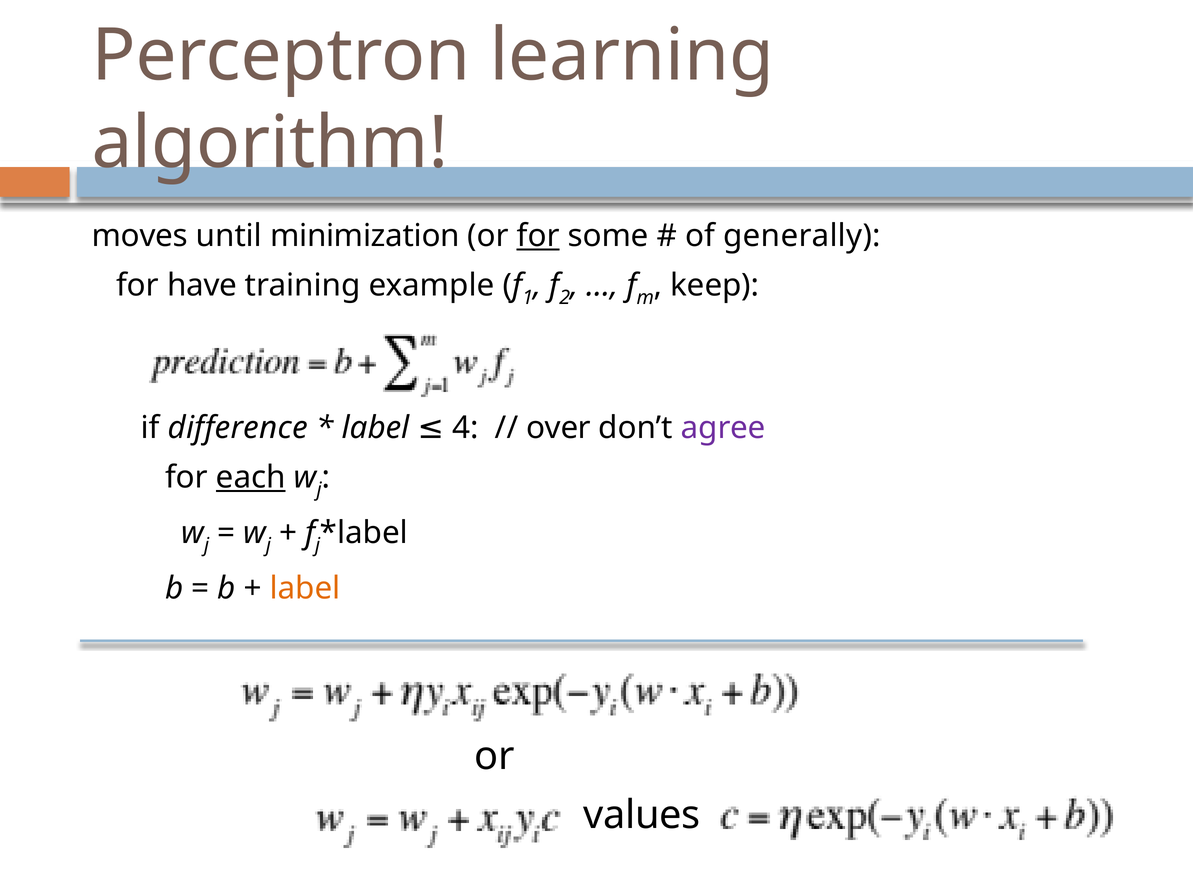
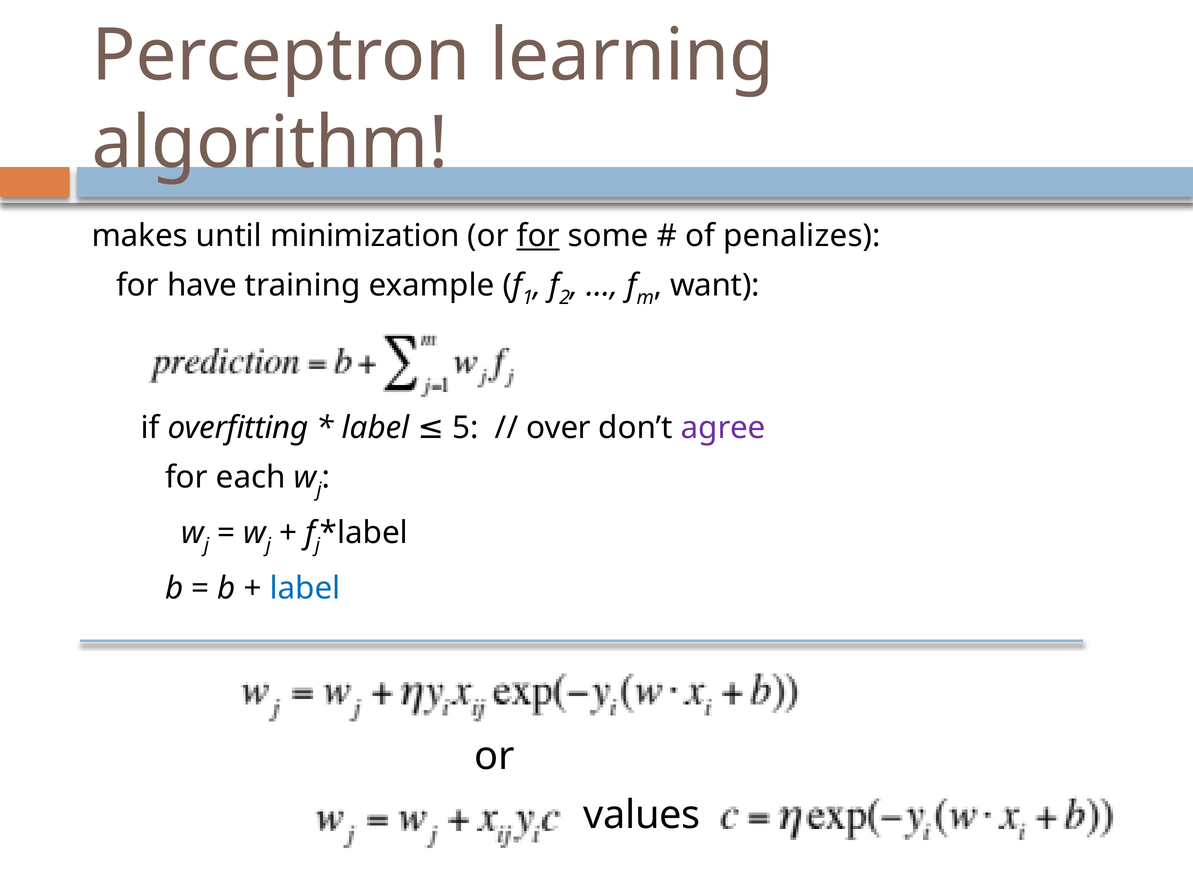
moves: moves -> makes (140, 236)
generally: generally -> penalizes (802, 236)
keep: keep -> want (715, 285)
difference: difference -> overfitting (238, 428)
4: 4 -> 5 (466, 428)
each underline: present -> none (251, 477)
label colour: orange -> blue (305, 588)
